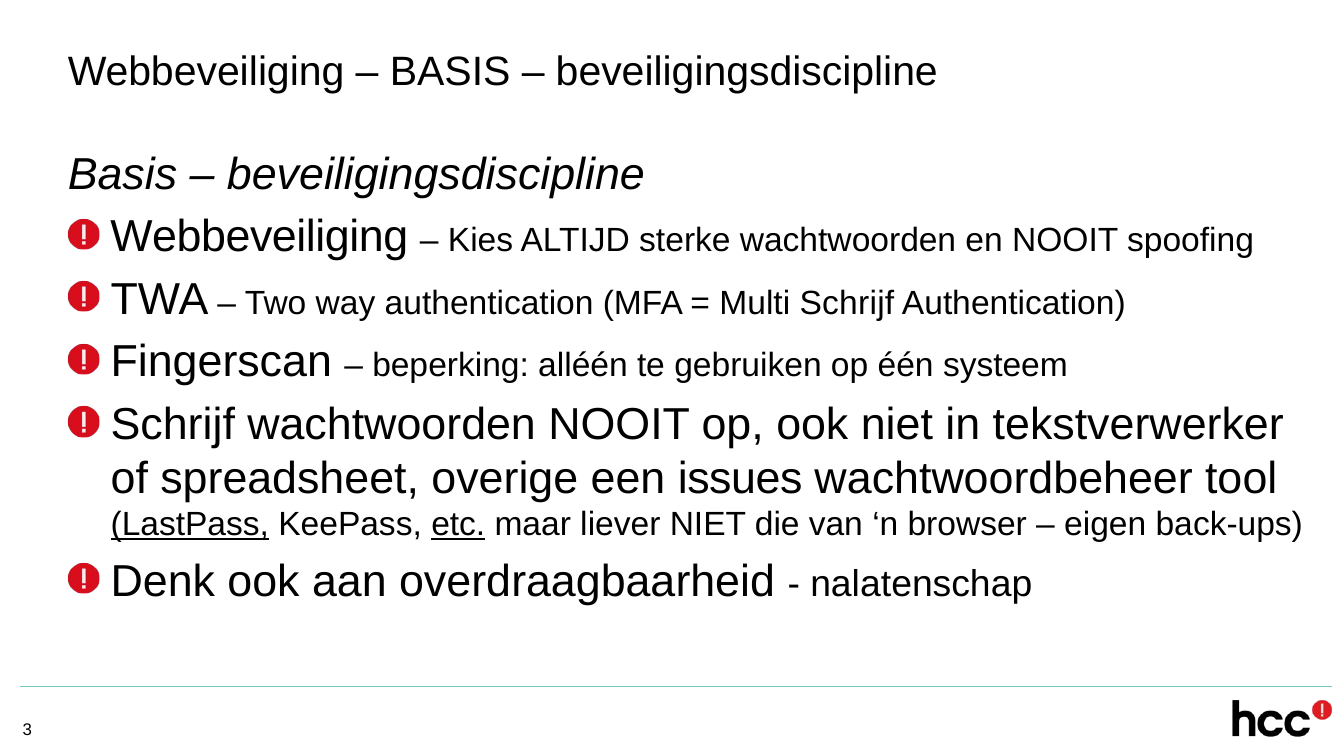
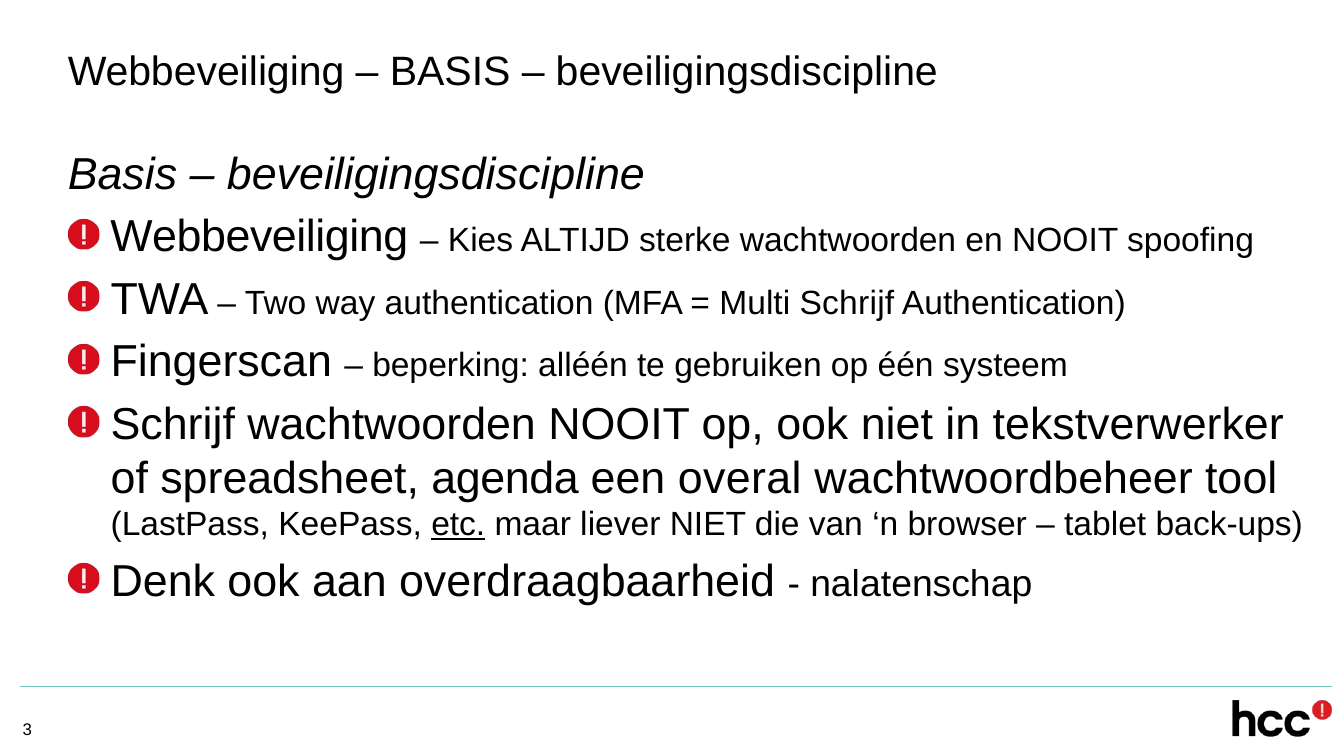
overige: overige -> agenda (505, 479)
issues: issues -> overal (740, 479)
LastPass underline: present -> none (190, 525)
eigen: eigen -> tablet (1105, 525)
